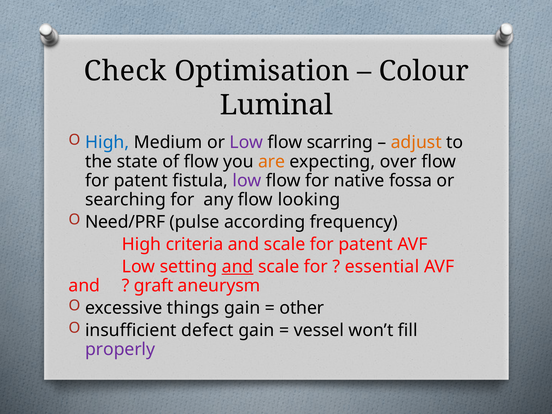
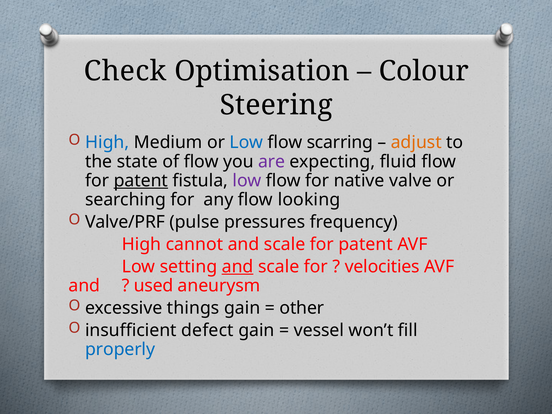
Luminal: Luminal -> Steering (276, 105)
Low colour: purple -> blue (246, 143)
are colour: orange -> purple (272, 162)
over: over -> fluid (398, 162)
patent underline: none -> present (141, 181)
fossa: fossa -> valve (410, 181)
Need/PRF: Need/PRF -> Valve/PRF (125, 222)
according: according -> pressures (265, 222)
criteria: criteria -> cannot (194, 244)
essential: essential -> velocities (382, 267)
graft: graft -> used (154, 286)
properly colour: purple -> blue (120, 349)
